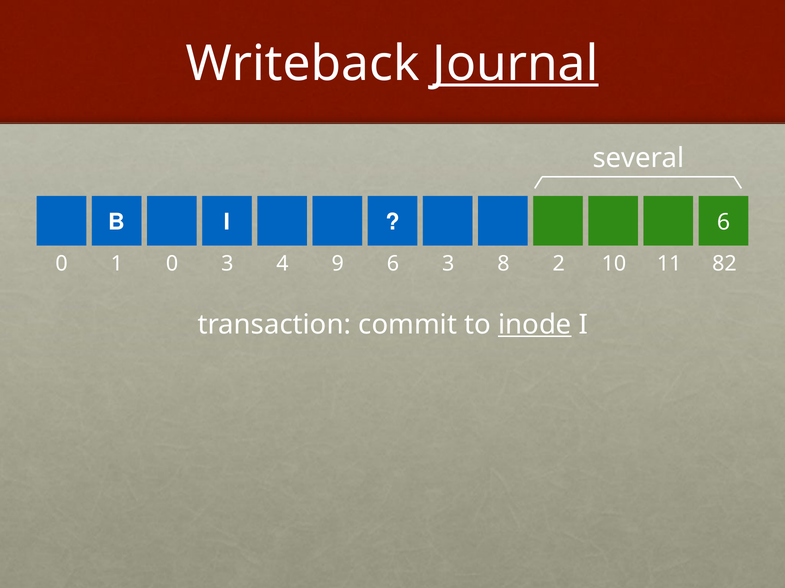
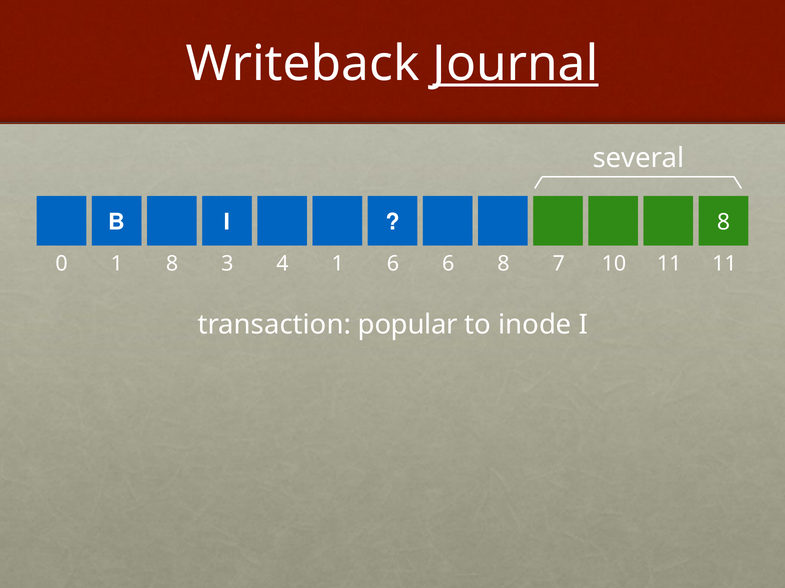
B 6: 6 -> 8 (723, 223)
1 0: 0 -> 8 (172, 264)
0 9: 9 -> 1 (338, 264)
4 3: 3 -> 6 (448, 264)
2: 2 -> 7 (559, 264)
6 82: 82 -> 11 (724, 264)
commit: commit -> popular (408, 325)
inode underline: present -> none (535, 325)
